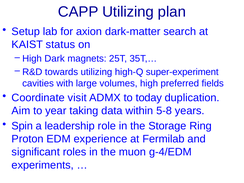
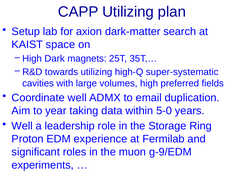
status: status -> space (60, 45)
super-experiment: super-experiment -> super-systematic (182, 72)
Coordinate visit: visit -> well (77, 98)
today: today -> email (149, 98)
5-8: 5-8 -> 5-0 (164, 111)
Spin: Spin -> Well (22, 126)
g-4/EDM: g-4/EDM -> g-9/EDM (170, 152)
